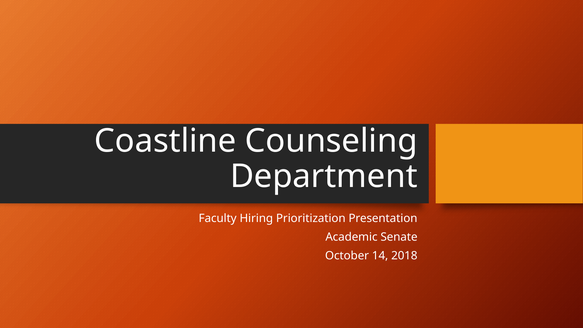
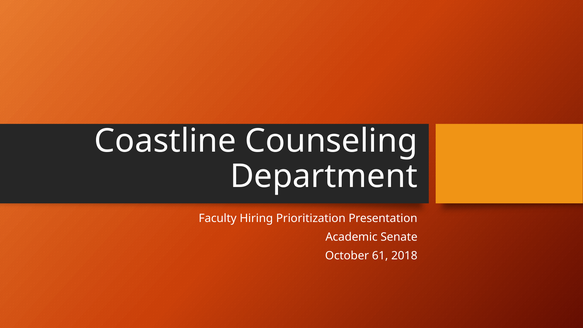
14: 14 -> 61 (380, 256)
